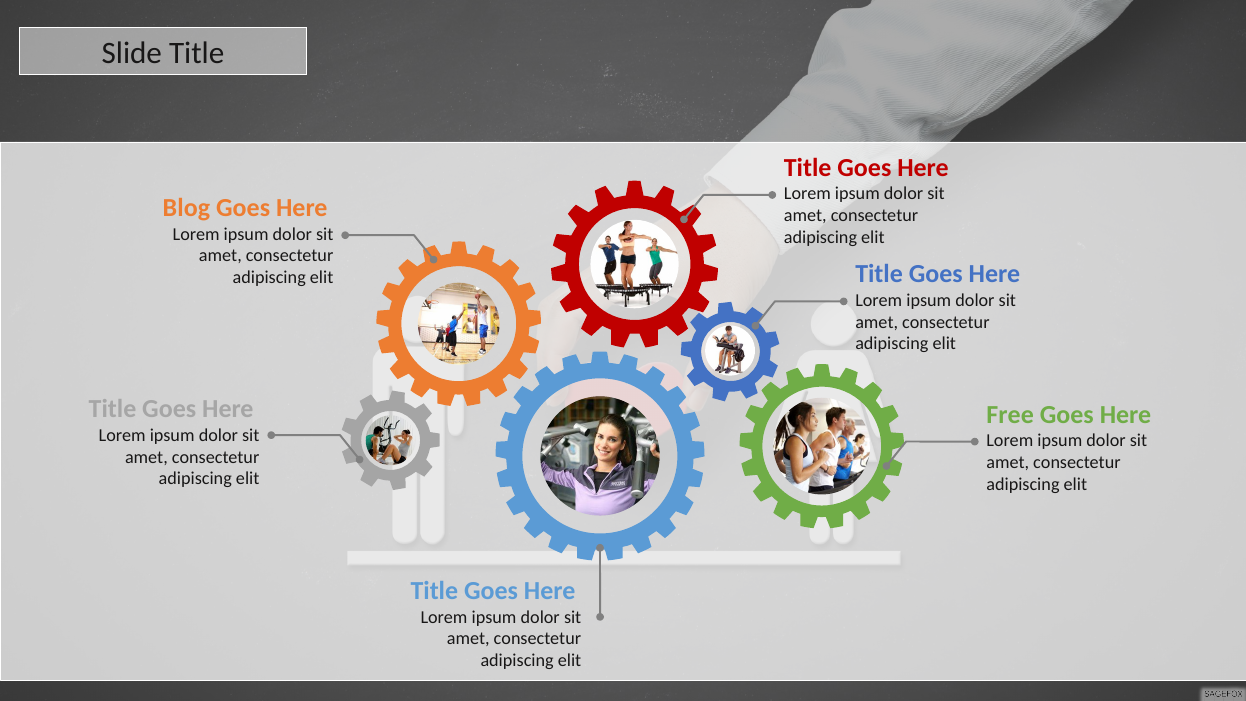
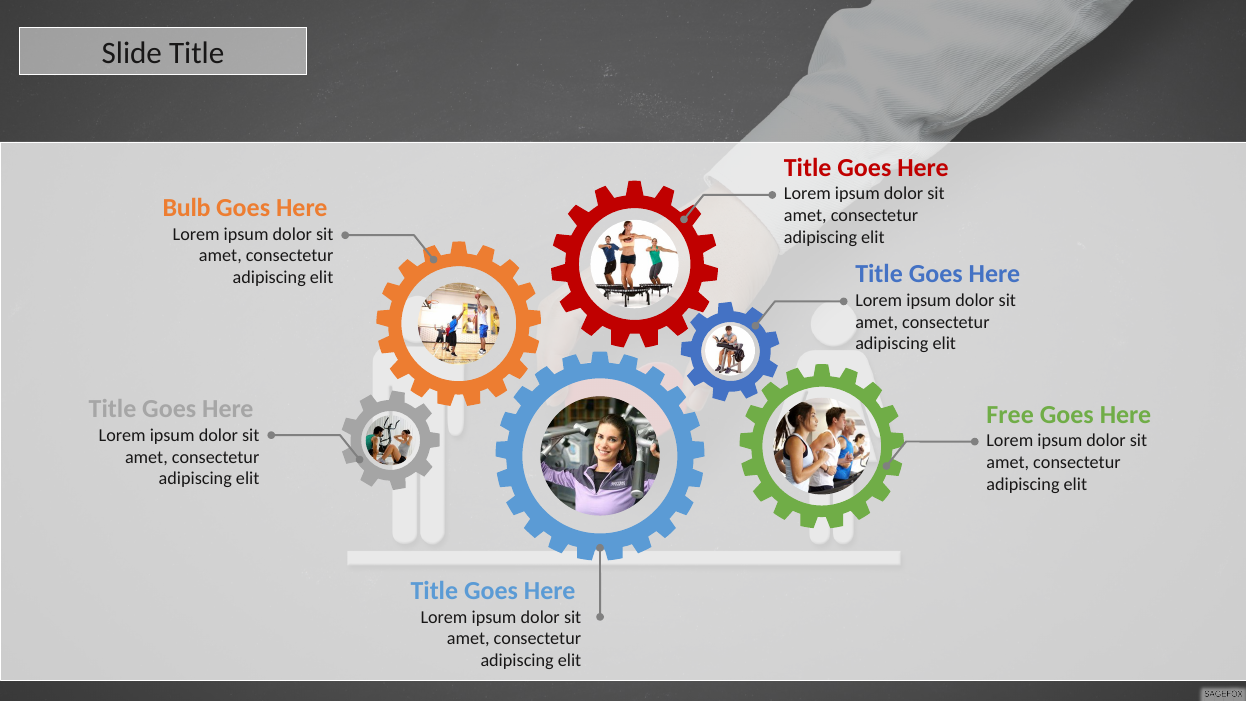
Blog: Blog -> Bulb (187, 208)
